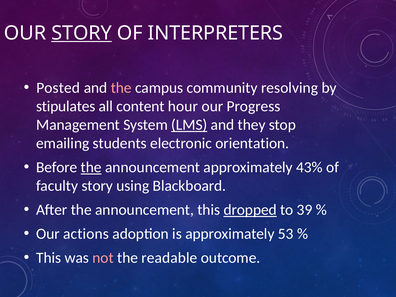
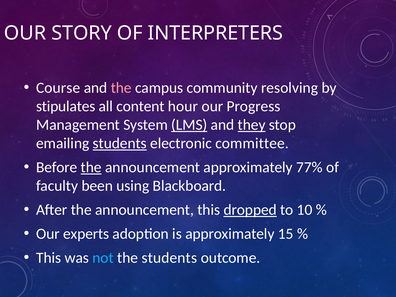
STORY underline: present -> none (82, 33)
Posted: Posted -> Course (58, 88)
they underline: none -> present (252, 125)
students underline: none -> present (120, 143)
orientation: orientation -> committee (252, 143)
43%: 43% -> 77% (309, 167)
faculty story: story -> been (97, 186)
39: 39 -> 10 (305, 210)
actions: actions -> experts (86, 234)
53: 53 -> 15 (286, 234)
not colour: pink -> light blue (103, 258)
the readable: readable -> students (169, 258)
